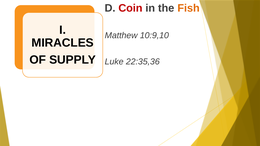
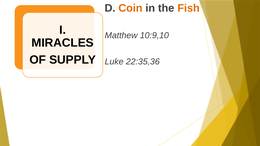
Coin colour: red -> orange (131, 8)
